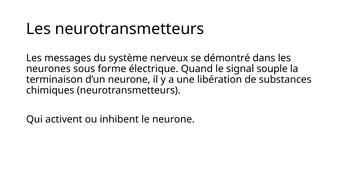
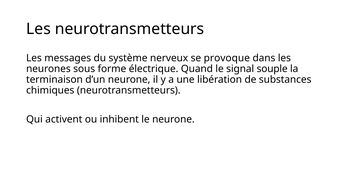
démontré: démontré -> provoque (227, 58)
